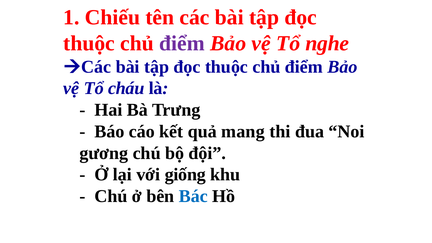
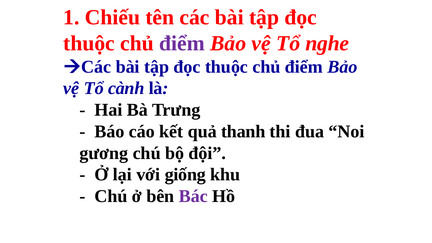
cháu: cháu -> cành (126, 88)
mang: mang -> thanh (243, 132)
Bác colour: blue -> purple (193, 196)
